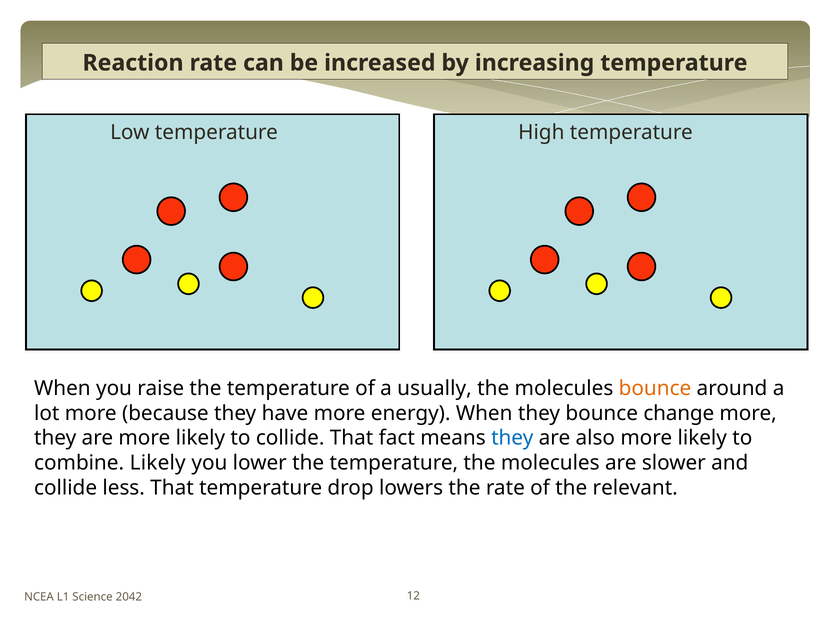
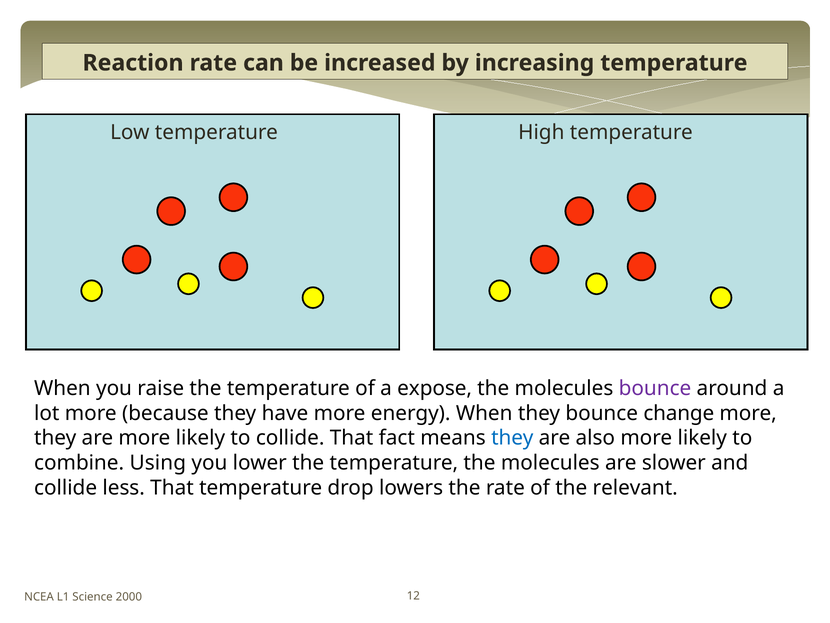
usually: usually -> expose (435, 388)
bounce colour: orange -> purple (655, 388)
combine Likely: Likely -> Using (158, 463)
2042: 2042 -> 2000 (129, 597)
